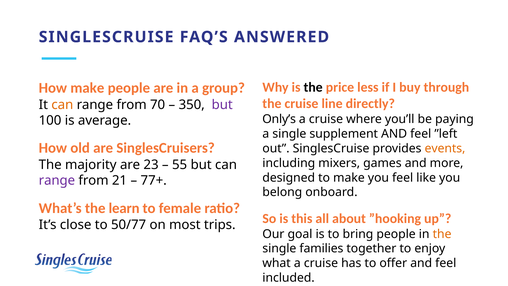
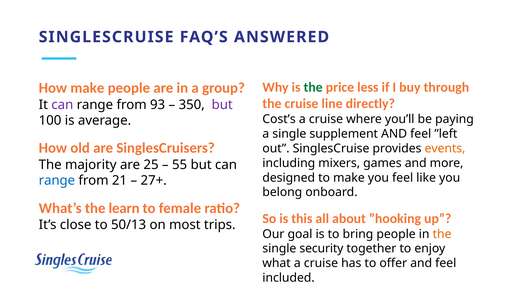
the colour: black -> green (313, 87)
can colour: orange -> purple (62, 105)
70: 70 -> 93 (158, 105)
Only’s: Only’s -> Cost’s (279, 119)
23: 23 -> 25 (151, 165)
range colour: purple -> blue (57, 180)
77+: 77+ -> 27+ (154, 180)
50/77: 50/77 -> 50/13 (129, 225)
families: families -> security (321, 248)
